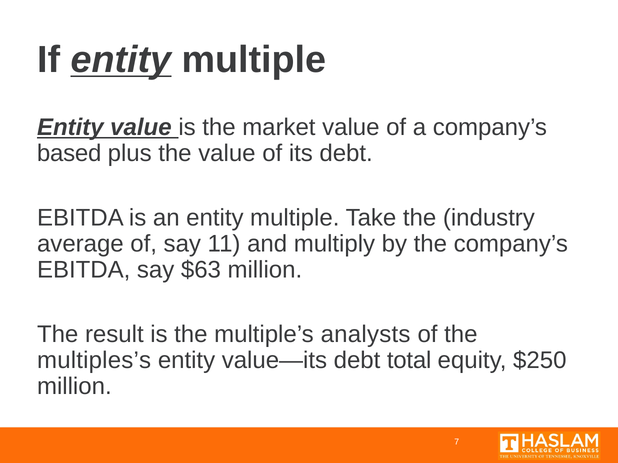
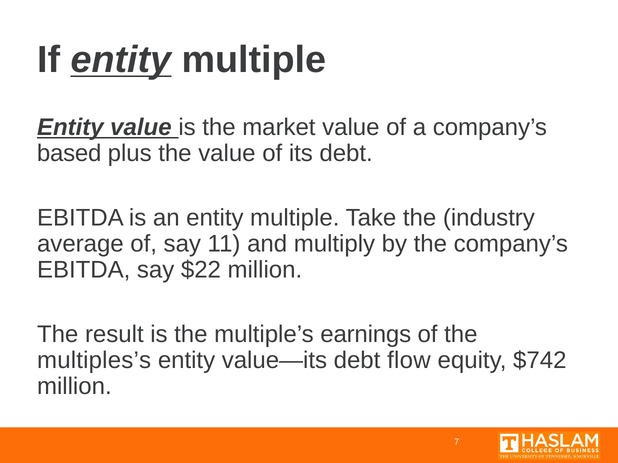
$63: $63 -> $22 (201, 270)
analysts: analysts -> earnings (366, 335)
total: total -> flow (409, 361)
$250: $250 -> $742 (540, 361)
